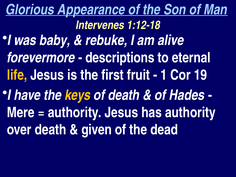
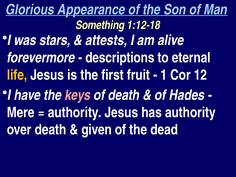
Intervenes: Intervenes -> Something (100, 25)
baby: baby -> stars (55, 40)
rebuke: rebuke -> attests (106, 40)
19: 19 -> 12 (200, 75)
keys colour: yellow -> pink (78, 95)
